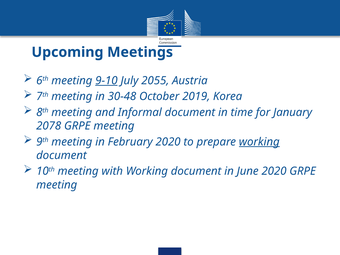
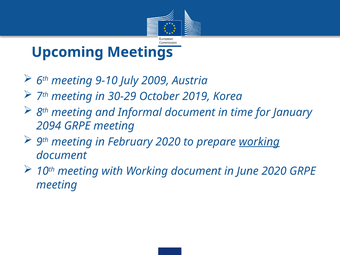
9-10 underline: present -> none (106, 81)
2055: 2055 -> 2009 (155, 81)
30-48: 30-48 -> 30-29 (122, 96)
2078: 2078 -> 2094 (49, 126)
